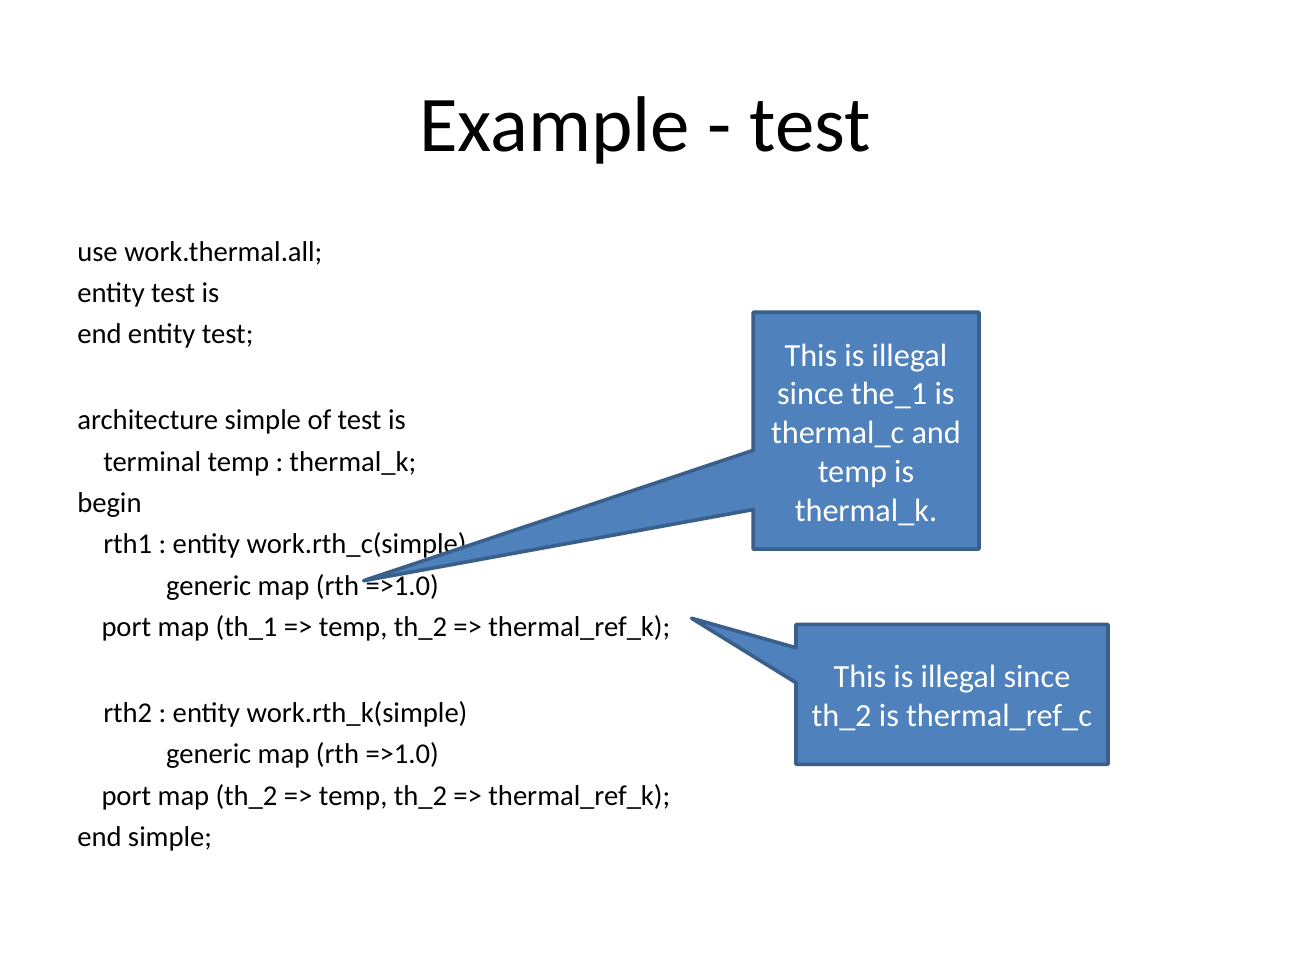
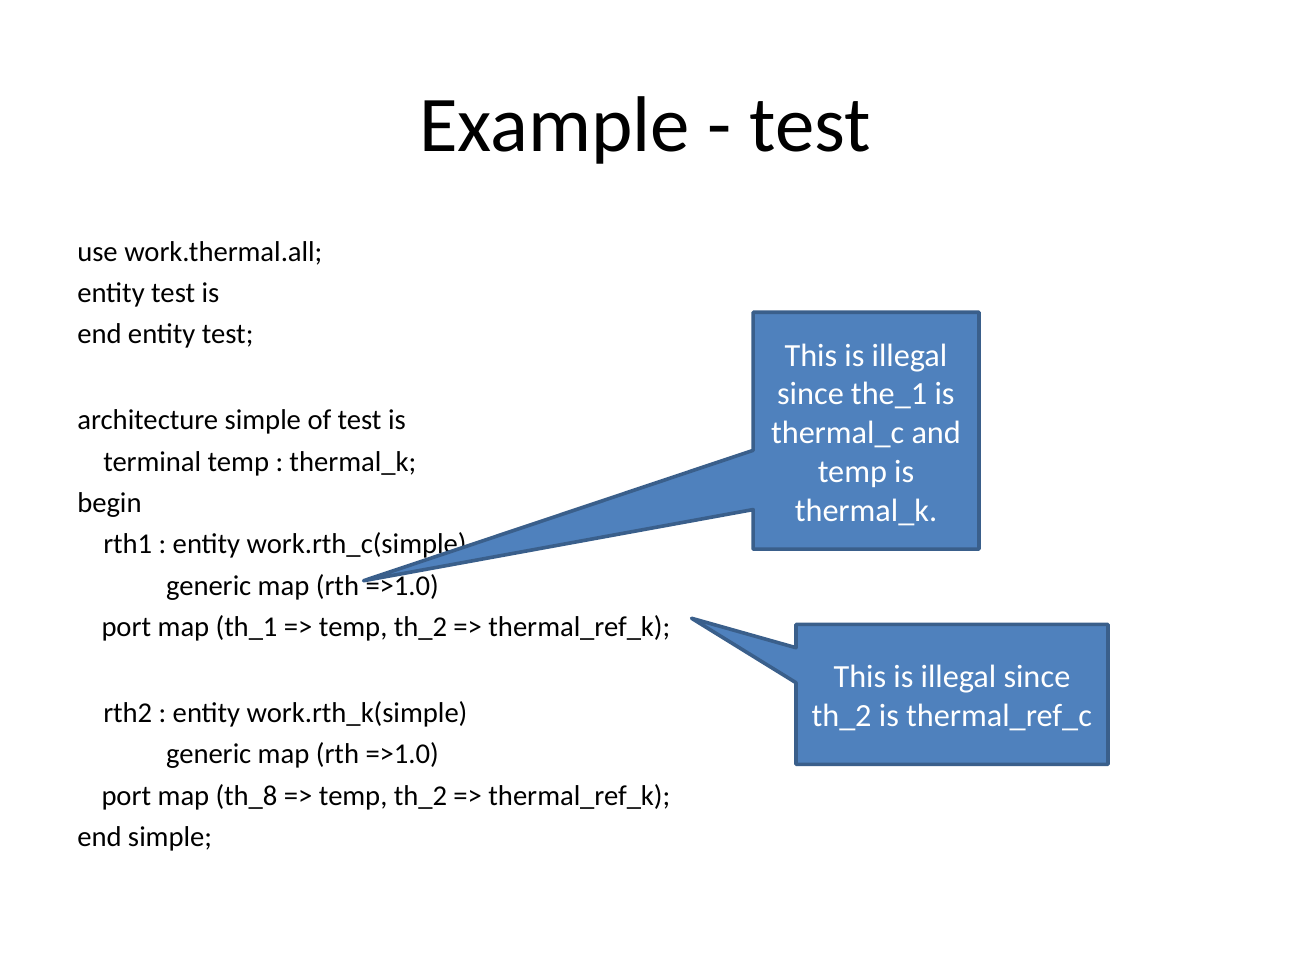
map th_2: th_2 -> th_8 (246, 795)
